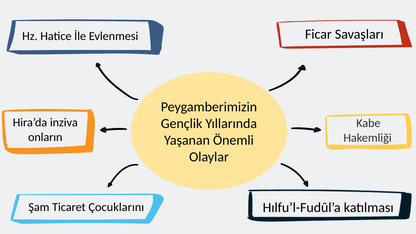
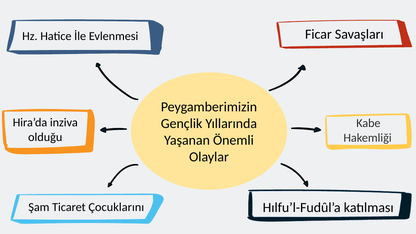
onların: onların -> olduğu (45, 137)
